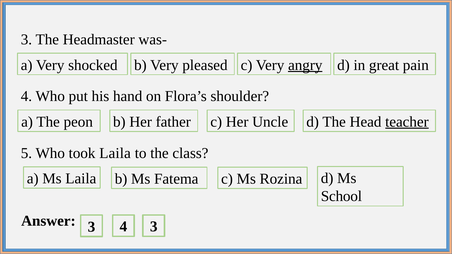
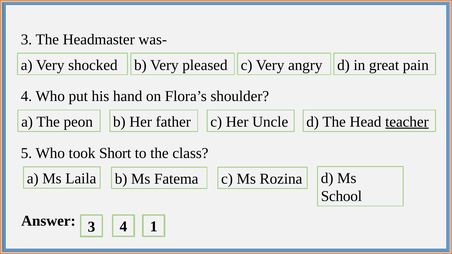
angry underline: present -> none (305, 65)
took Laila: Laila -> Short (115, 153)
4 3: 3 -> 1 (154, 227)
